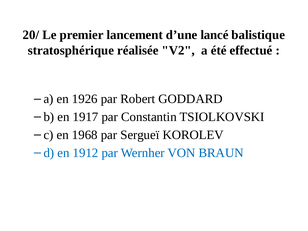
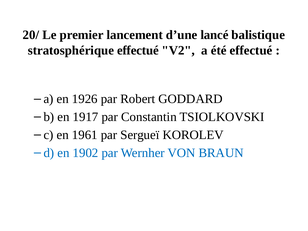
stratosphérique réalisée: réalisée -> effectué (138, 50)
1968: 1968 -> 1961 (85, 135)
1912: 1912 -> 1902 (86, 153)
